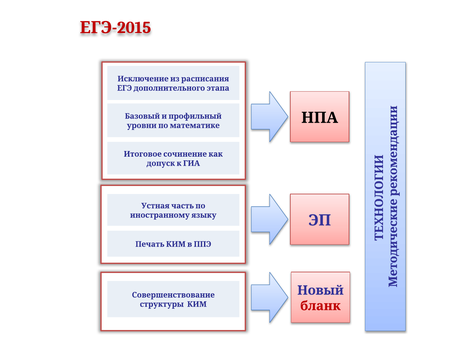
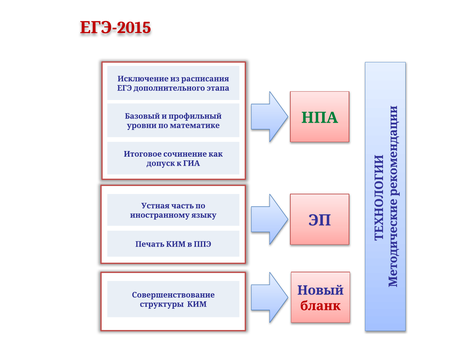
НПА colour: black -> green (320, 118)
